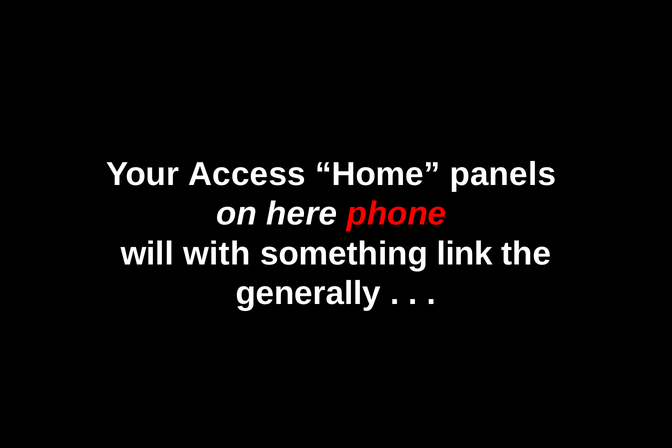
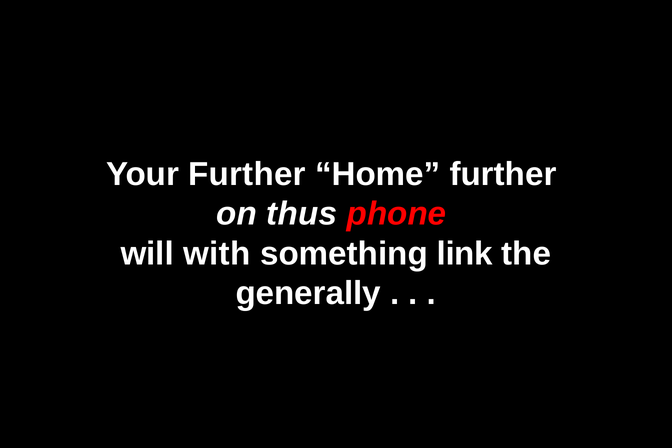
Your Access: Access -> Further (247, 174)
Home panels: panels -> further (503, 174)
here: here -> thus (302, 214)
